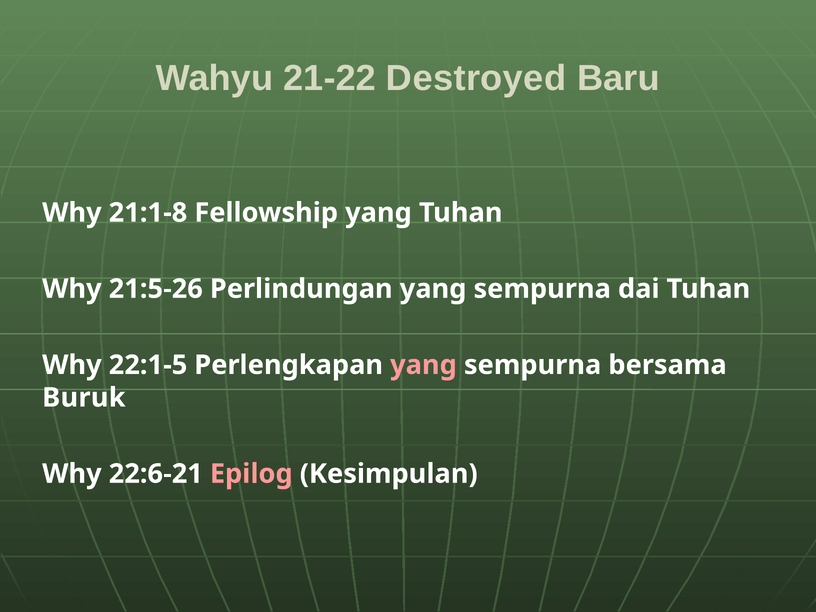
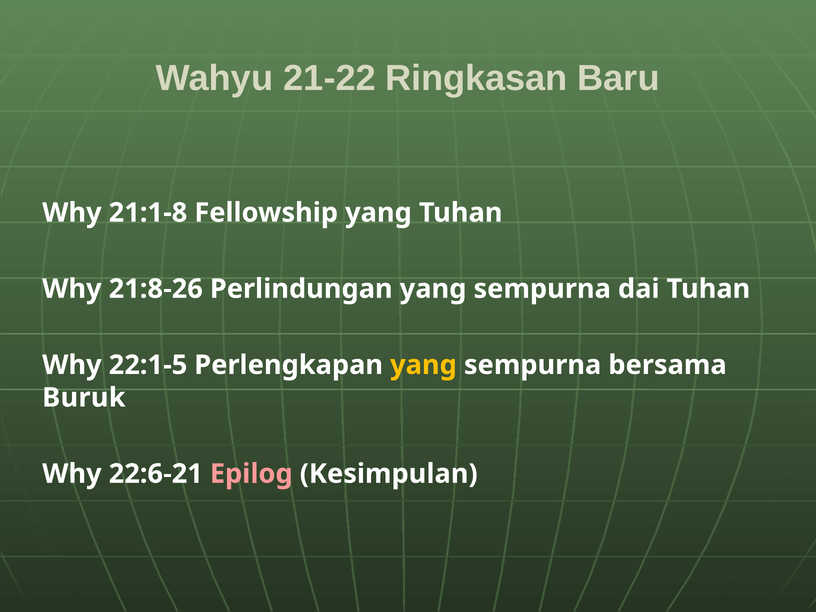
Destroyed: Destroyed -> Ringkasan (476, 78)
21:5-26: 21:5-26 -> 21:8-26 (156, 289)
yang colour: pink -> yellow (423, 365)
